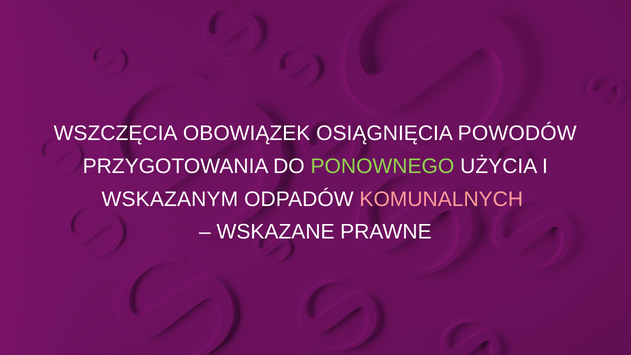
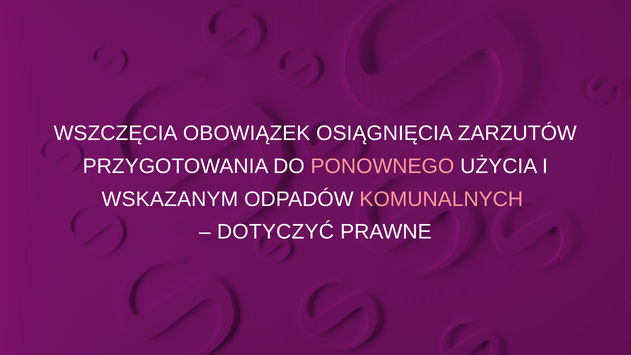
POWODÓW: POWODÓW -> ZARZUTÓW (517, 133)
PONOWNEGO colour: light green -> pink (382, 166)
WSKAZANE: WSKAZANE -> DOTYCZYĆ (275, 232)
